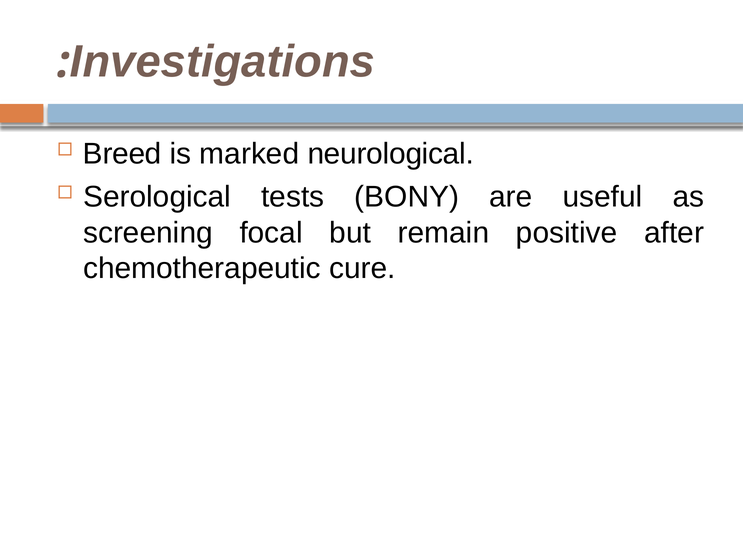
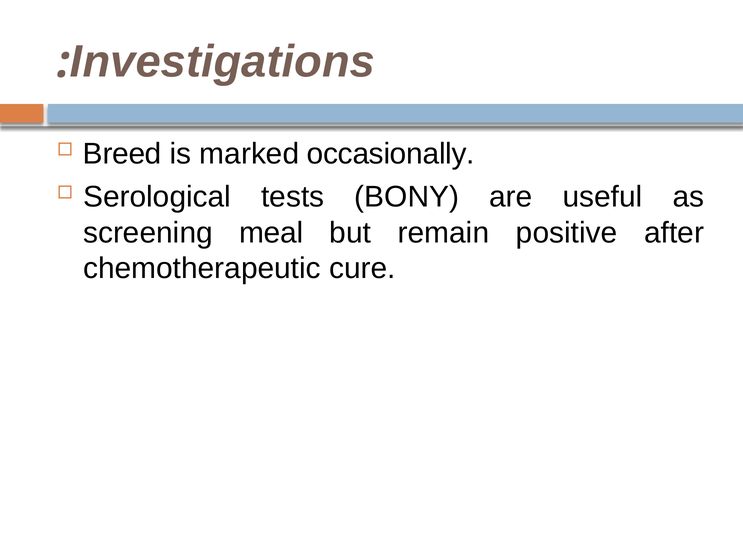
neurological: neurological -> occasionally (391, 154)
focal: focal -> meal (271, 233)
